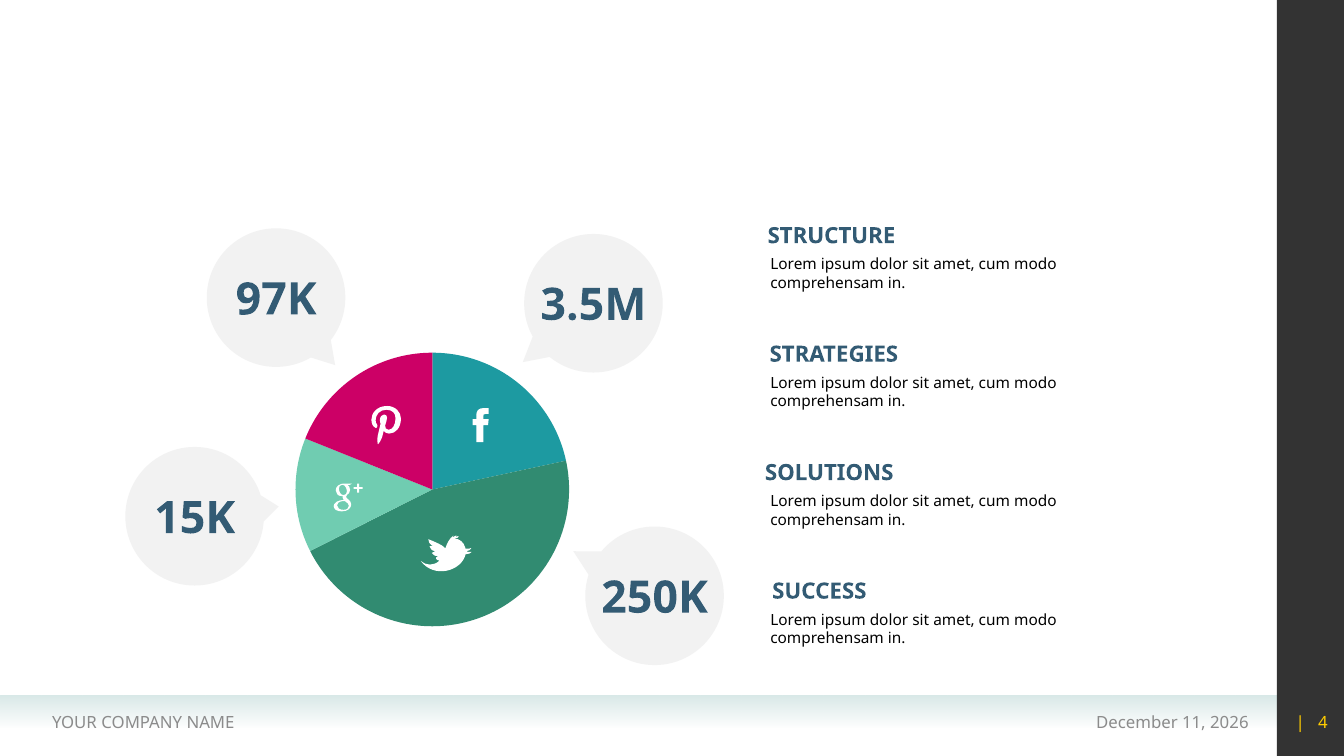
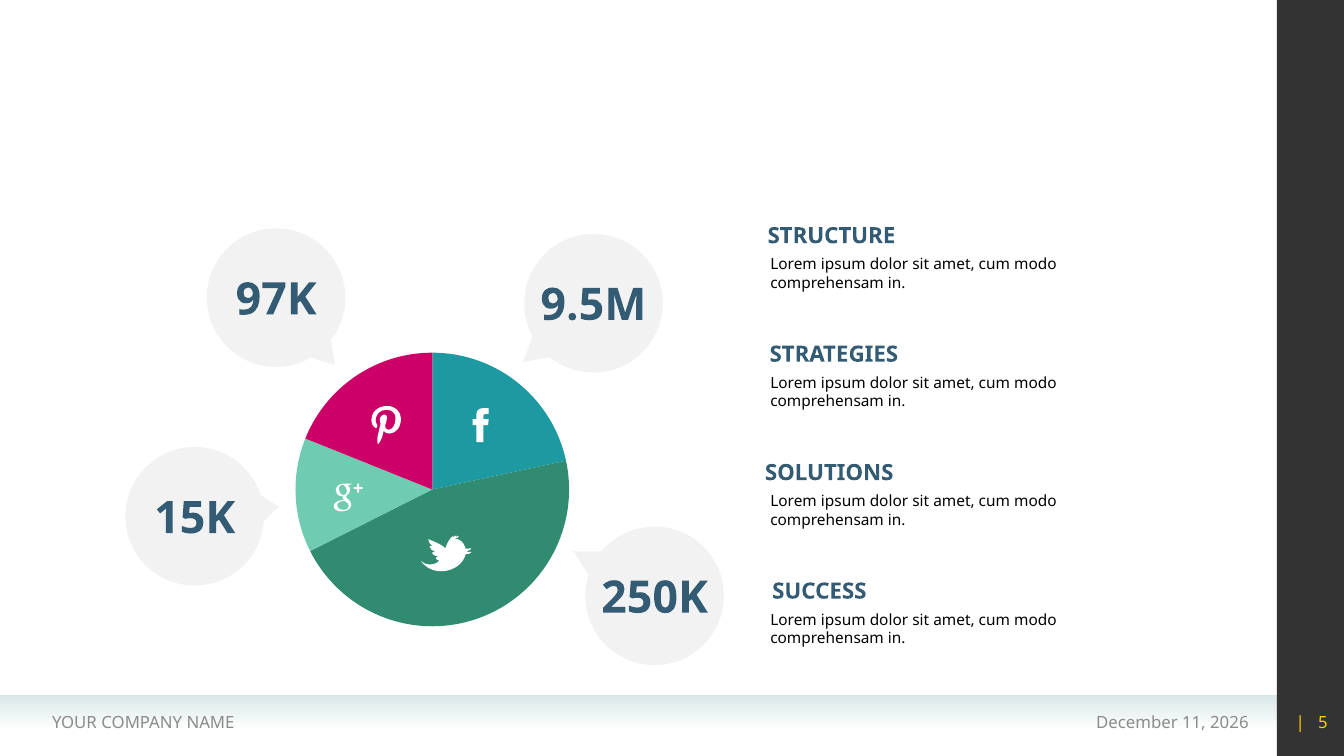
3.5M: 3.5M -> 9.5M (593, 305)
4: 4 -> 5 (1323, 723)
